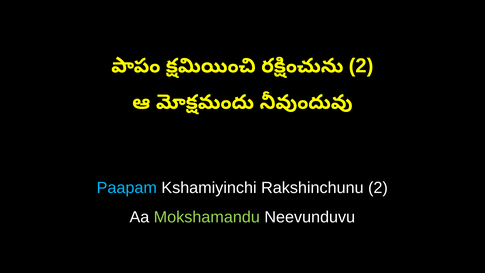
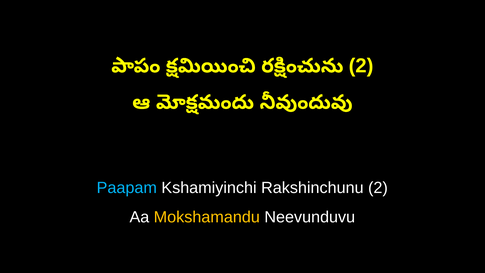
Mokshamandu colour: light green -> yellow (207, 217)
